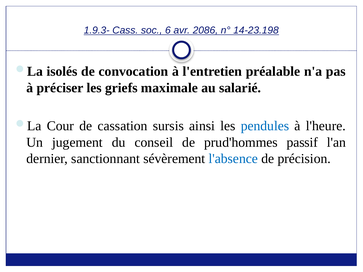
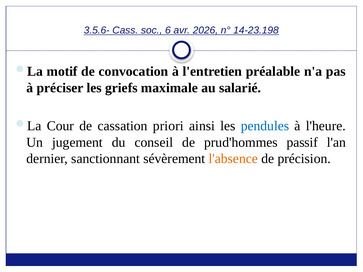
1.9.3-: 1.9.3- -> 3.5.6- (97, 30)
2086: 2086 -> 2026 (205, 30)
isolés: isolés -> motif (62, 72)
sursis: sursis -> priori (168, 126)
l'absence colour: blue -> orange (233, 159)
